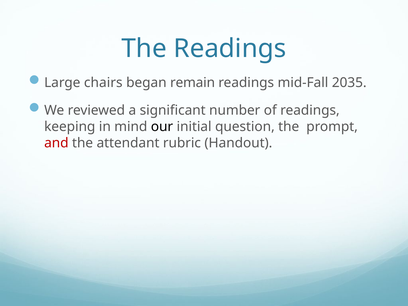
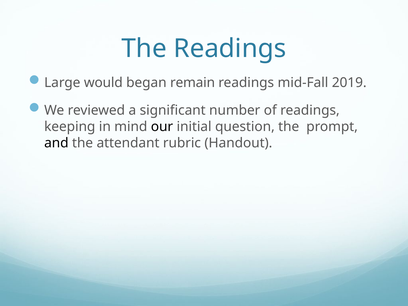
chairs: chairs -> would (103, 83)
2035: 2035 -> 2019 (349, 83)
and colour: red -> black (56, 143)
